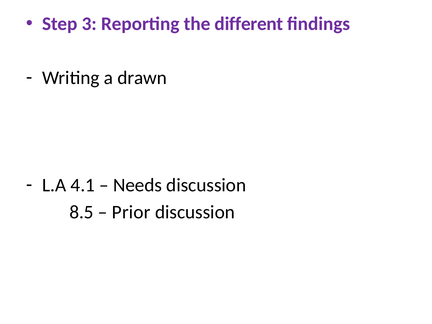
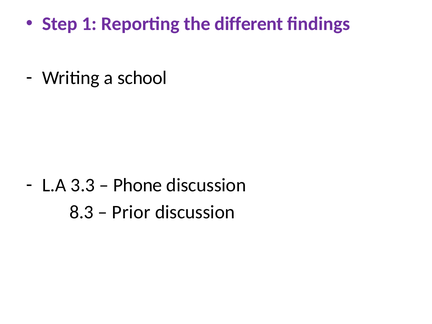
3: 3 -> 1 (89, 24)
drawn: drawn -> school (142, 78)
4.1: 4.1 -> 3.3 (83, 185)
Needs: Needs -> Phone (138, 185)
8.5: 8.5 -> 8.3 (81, 212)
